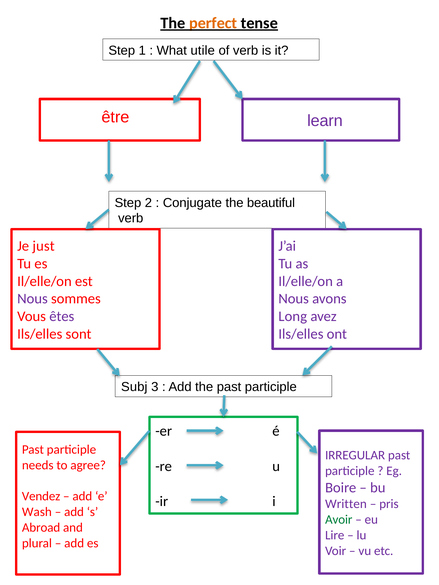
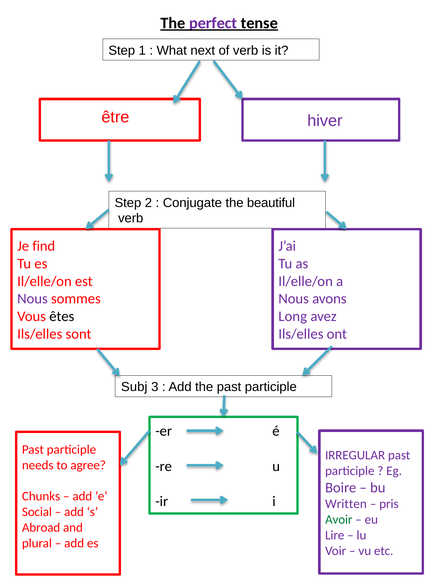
perfect colour: orange -> purple (213, 23)
utile: utile -> next (203, 50)
learn: learn -> hiver (325, 121)
just: just -> find (44, 246)
êtes colour: purple -> black (62, 317)
Vendez: Vendez -> Chunks (41, 497)
Wash: Wash -> Social (37, 512)
